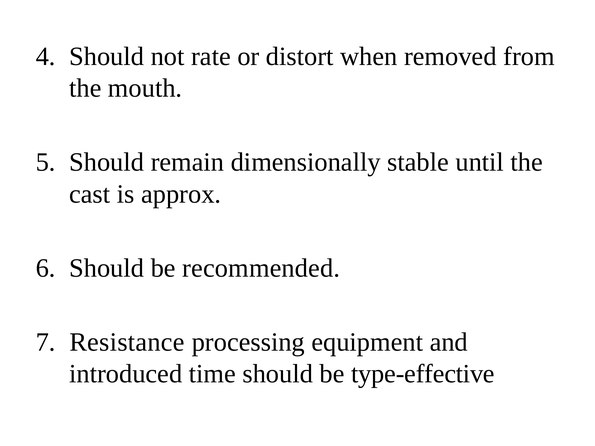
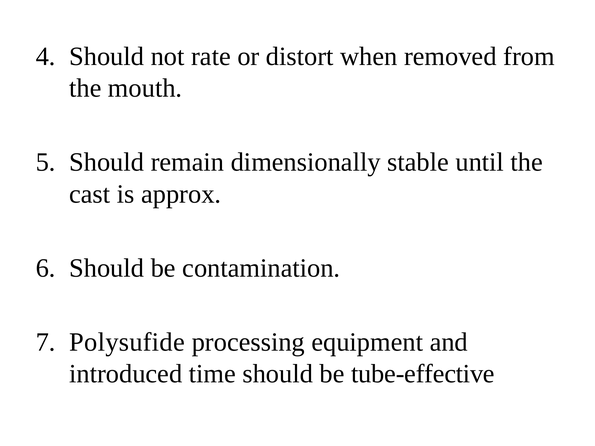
recommended: recommended -> contamination (261, 268)
Resistance: Resistance -> Polysufide (127, 342)
type-effective: type-effective -> tube-effective (423, 374)
